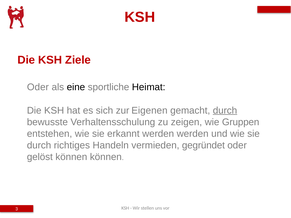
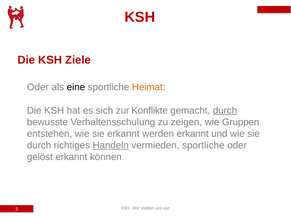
Heimat colour: black -> orange (149, 87)
Eigenen: Eigenen -> Konflikte (150, 111)
werden werden: werden -> erkannt (193, 134)
Handeln underline: none -> present (111, 145)
vermieden gegründet: gegründet -> sportliche (203, 145)
gelöst können: können -> erkannt (71, 157)
